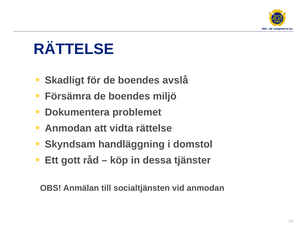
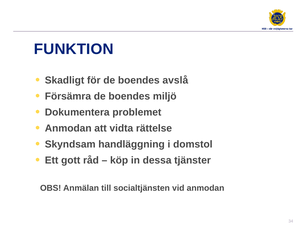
RÄTTELSE: RÄTTELSE -> FUNKTION (74, 49)
